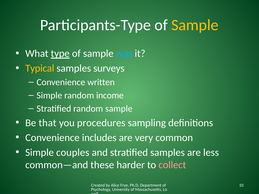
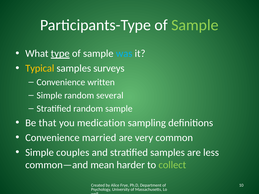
Sample colour: yellow -> light green (195, 25)
income: income -> several (110, 95)
procedures: procedures -> medication (101, 123)
includes: includes -> married (99, 138)
these: these -> mean (102, 165)
collect colour: pink -> light green (172, 165)
